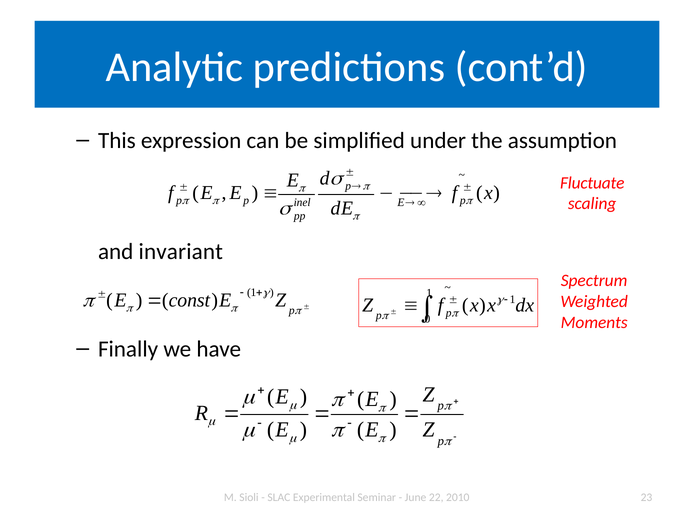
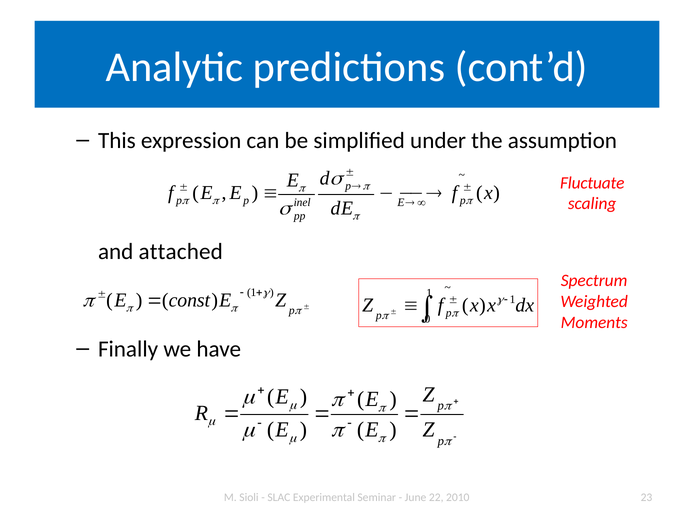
invariant: invariant -> attached (181, 251)
